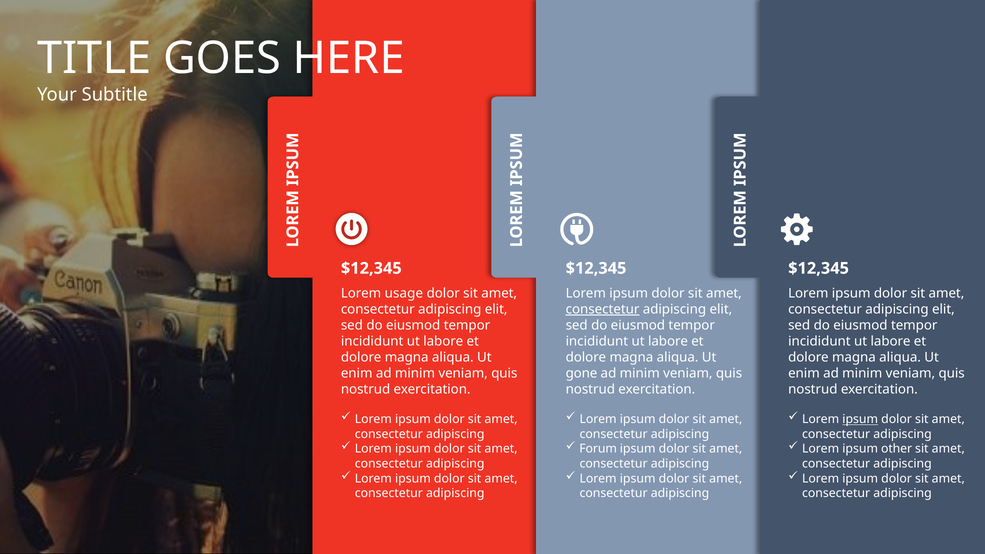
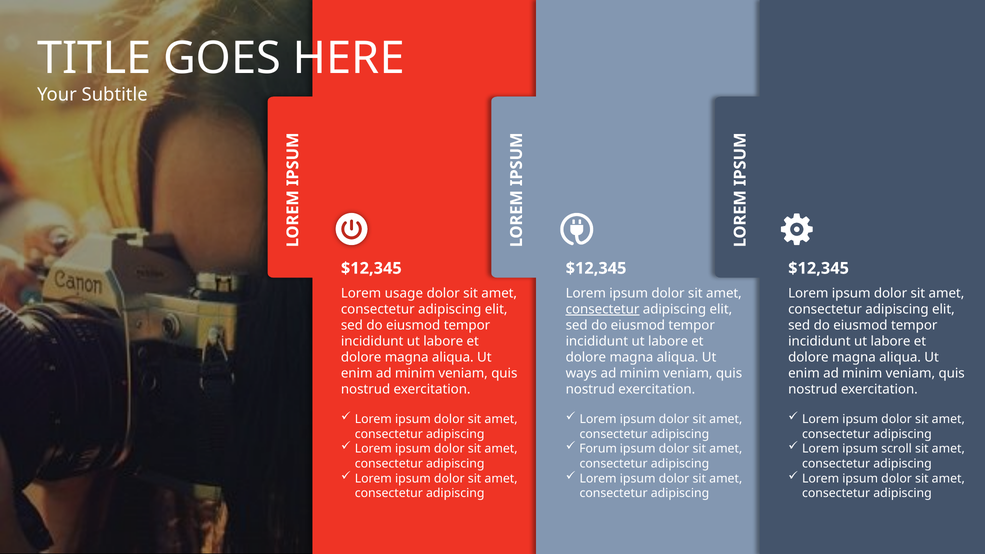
gone: gone -> ways (581, 373)
ipsum underline: present -> none (860, 419)
other: other -> scroll (897, 449)
